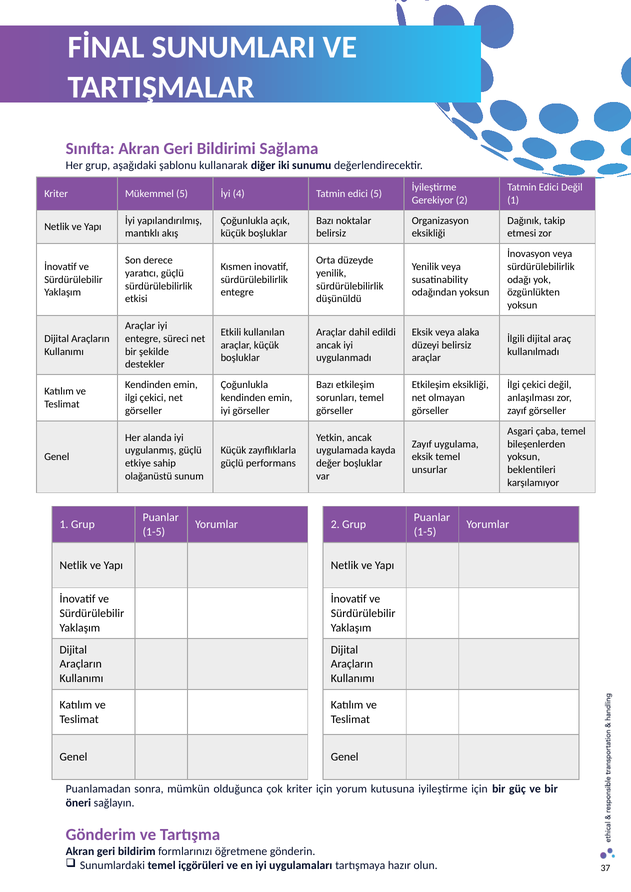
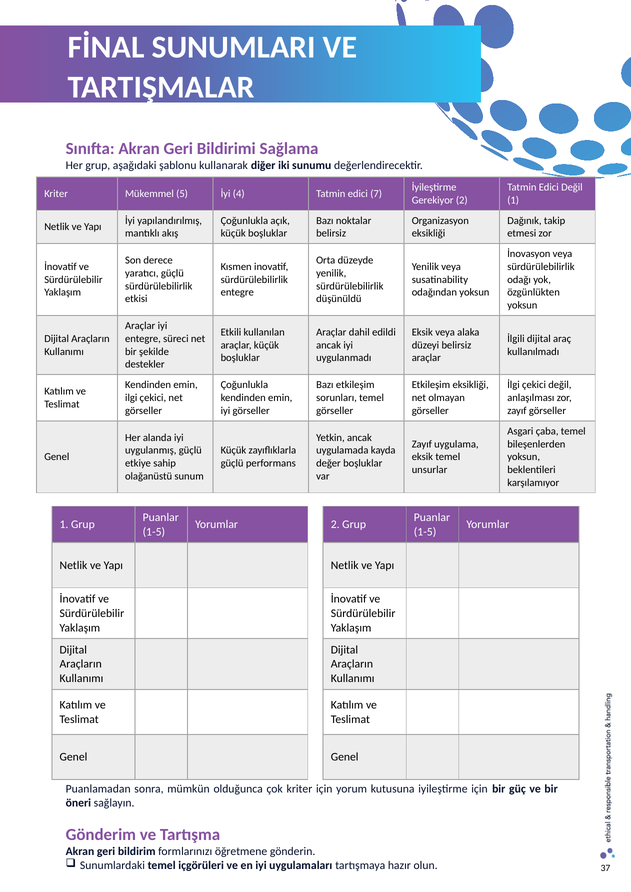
edici 5: 5 -> 7 (376, 194)
